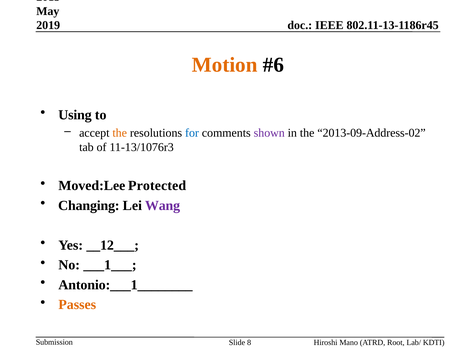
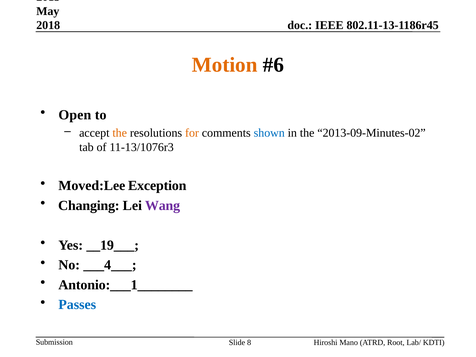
2019: 2019 -> 2018 (48, 25)
Using: Using -> Open (75, 115)
for colour: blue -> orange (192, 133)
shown colour: purple -> blue (269, 133)
2013-09-Address-02: 2013-09-Address-02 -> 2013-09-Minutes-02 (372, 133)
Protected: Protected -> Exception (157, 186)
__12___: __12___ -> __19___ (113, 245)
___1___: ___1___ -> ___4___ (110, 265)
Passes colour: orange -> blue (77, 305)
